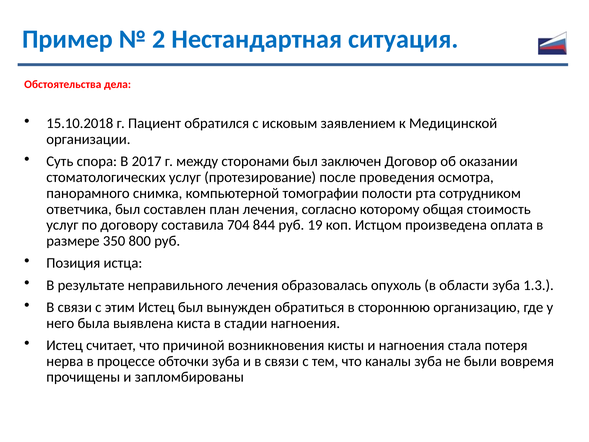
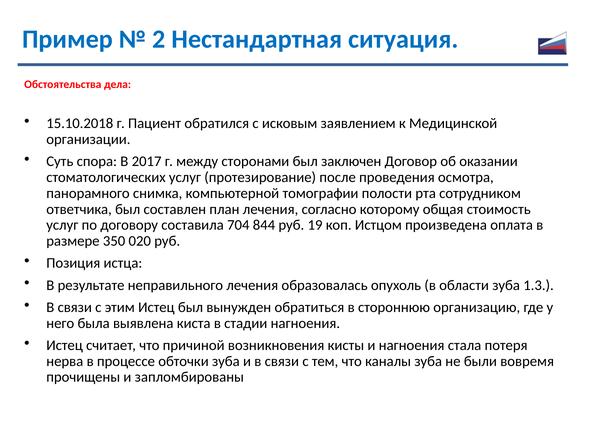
800: 800 -> 020 (140, 241)
